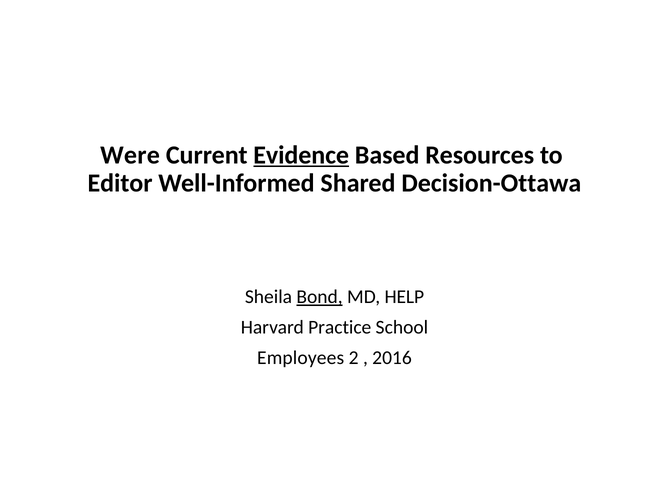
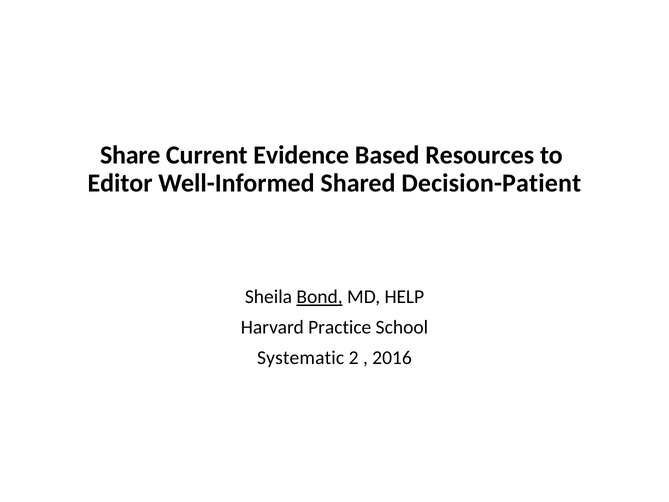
Were: Were -> Share (130, 155)
Evidence underline: present -> none (301, 155)
Decision-Ottawa: Decision-Ottawa -> Decision-Patient (491, 183)
Employees: Employees -> Systematic (301, 357)
